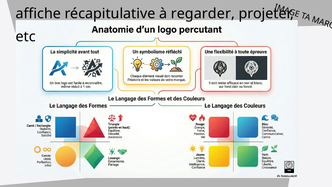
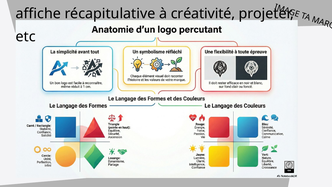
regarder: regarder -> créativité (203, 14)
